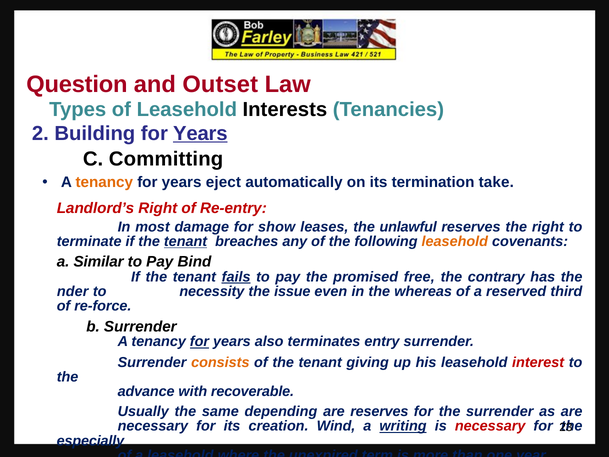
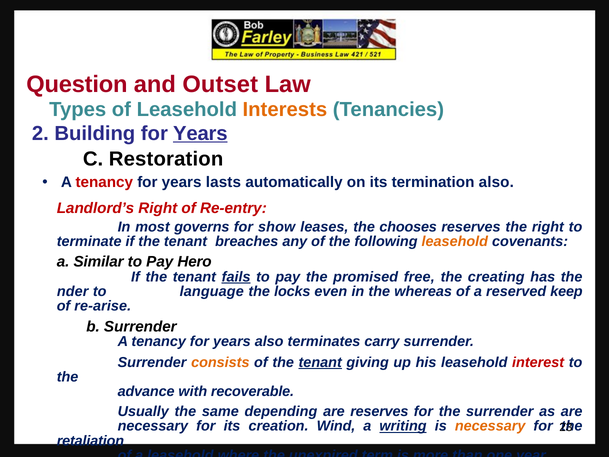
Interests colour: black -> orange (285, 110)
Committing: Committing -> Restoration (166, 159)
tenancy colour: orange -> red (104, 182)
eject: eject -> lasts (223, 182)
termination take: take -> also (496, 182)
damage: damage -> governs (202, 227)
unlawful: unlawful -> chooses (408, 227)
tenant underline: present -> none (186, 241)
Bind: Bind -> Hero (195, 262)
contrary: contrary -> creating (496, 277)
necessity: necessity -> language (212, 291)
issue: issue -> locks (292, 291)
third: third -> keep (566, 291)
re-force: re-force -> re-arise (103, 306)
for underline: present -> none (199, 341)
entry: entry -> carry (382, 341)
tenant underline: none -> present (320, 362)
necessary colour: red -> orange (490, 426)
especially: especially -> retaliation (90, 441)
